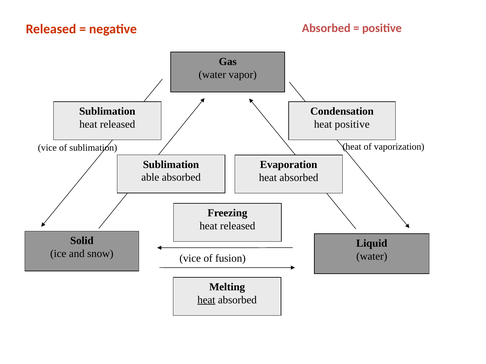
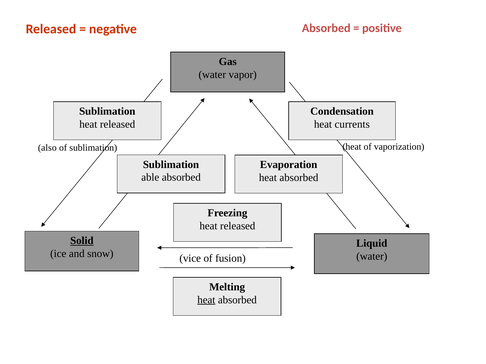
heat positive: positive -> currents (352, 124)
vice: vice -> also (47, 148)
Solid underline: none -> present (82, 241)
